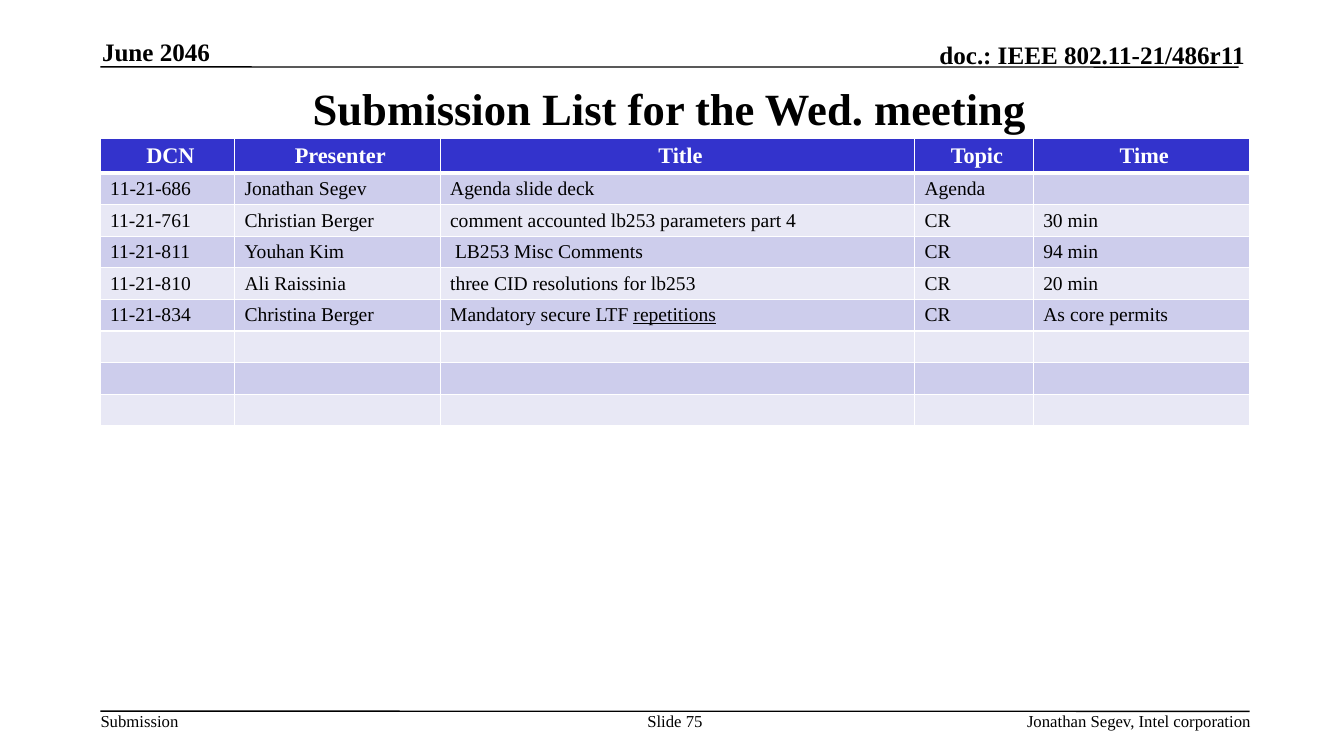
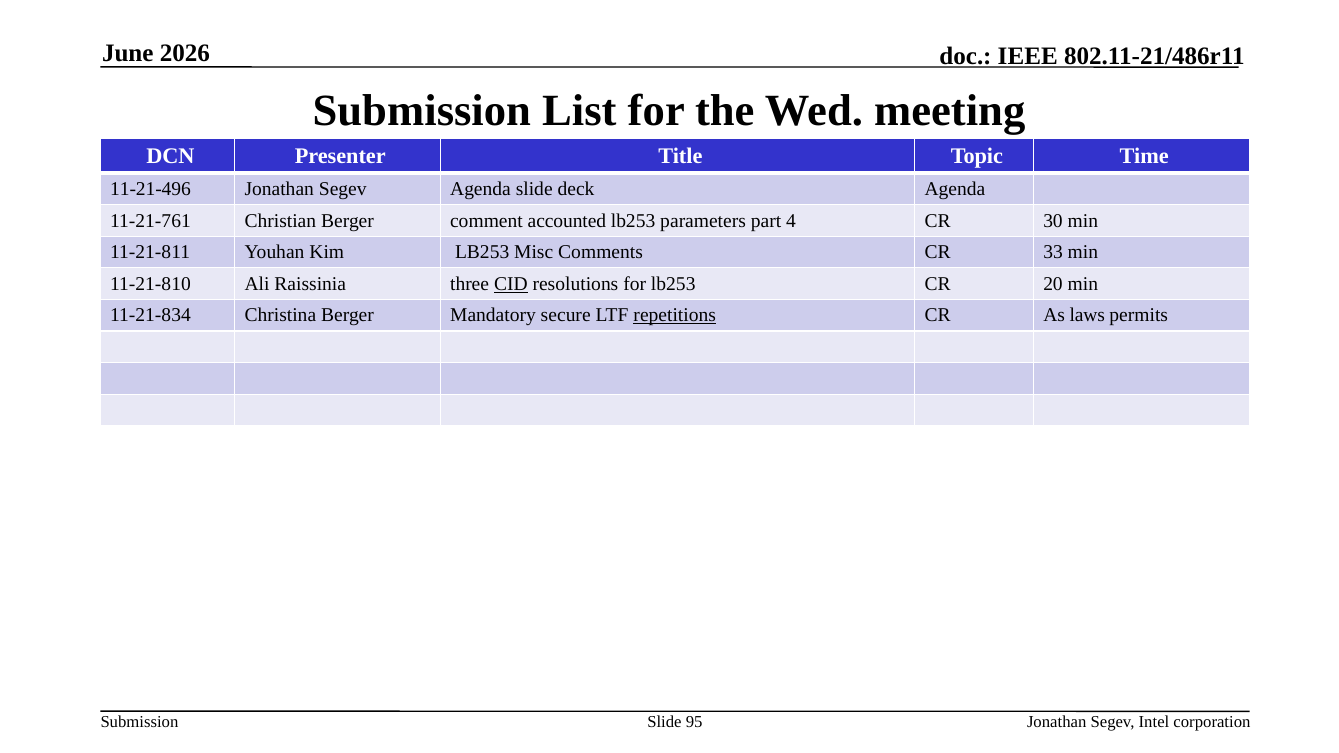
2046: 2046 -> 2026 (185, 53)
11-21-686: 11-21-686 -> 11-21-496 (151, 189)
94: 94 -> 33 (1053, 252)
CID underline: none -> present (511, 284)
core: core -> laws (1087, 315)
75: 75 -> 95 (694, 722)
